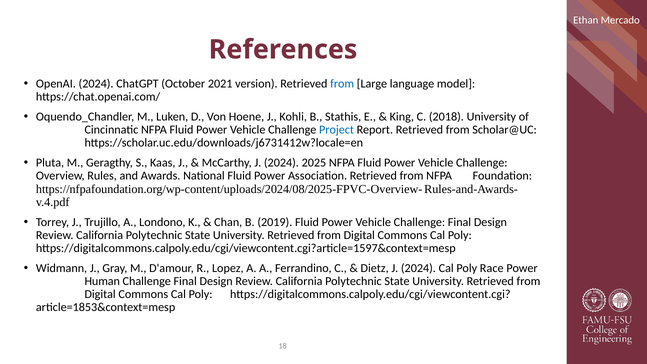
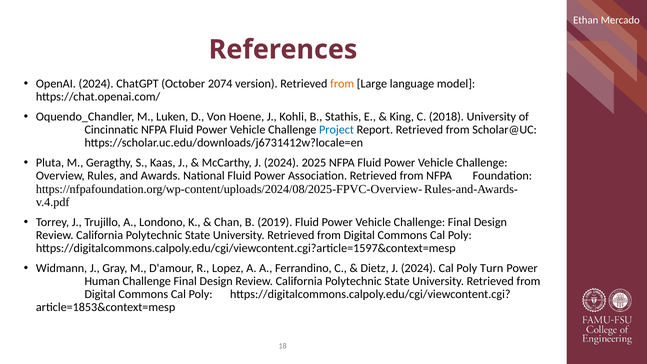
2021: 2021 -> 2074 (220, 84)
from colour: blue -> orange (342, 84)
Race: Race -> Turn (492, 268)
